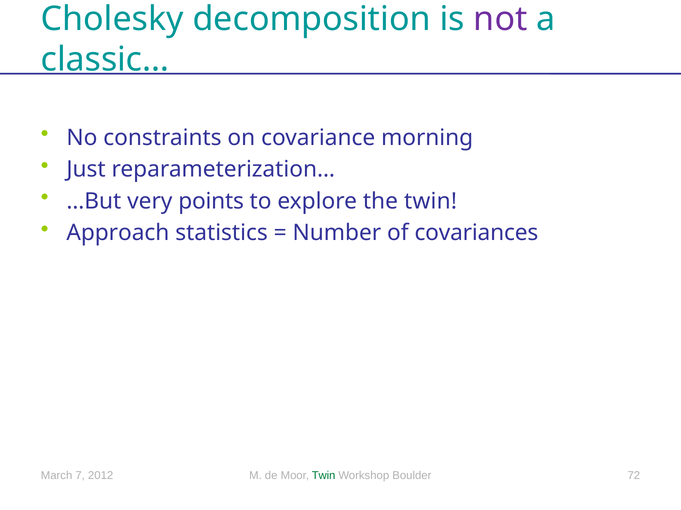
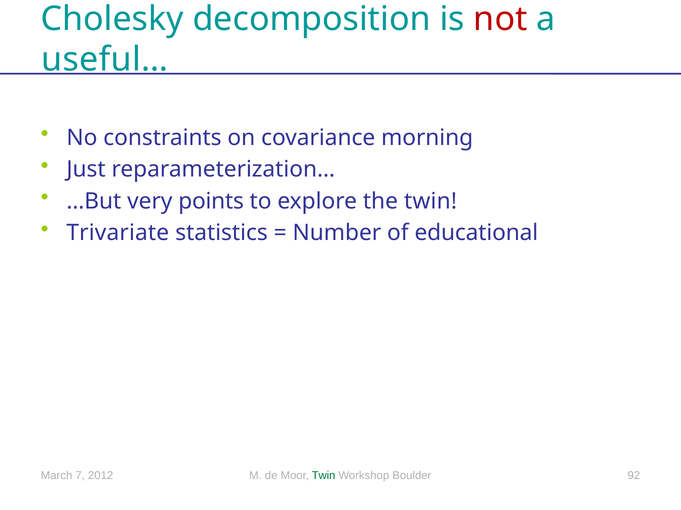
not colour: purple -> red (500, 19)
classic…: classic… -> useful… (105, 60)
Approach: Approach -> Trivariate (118, 233)
covariances: covariances -> educational (476, 233)
72: 72 -> 92 (634, 476)
